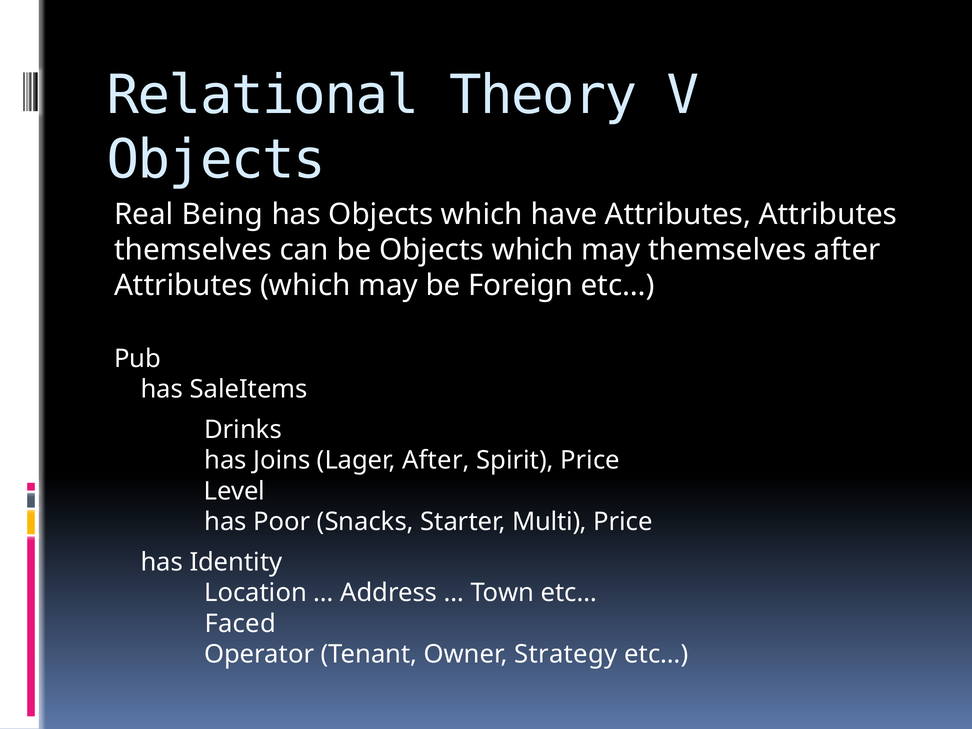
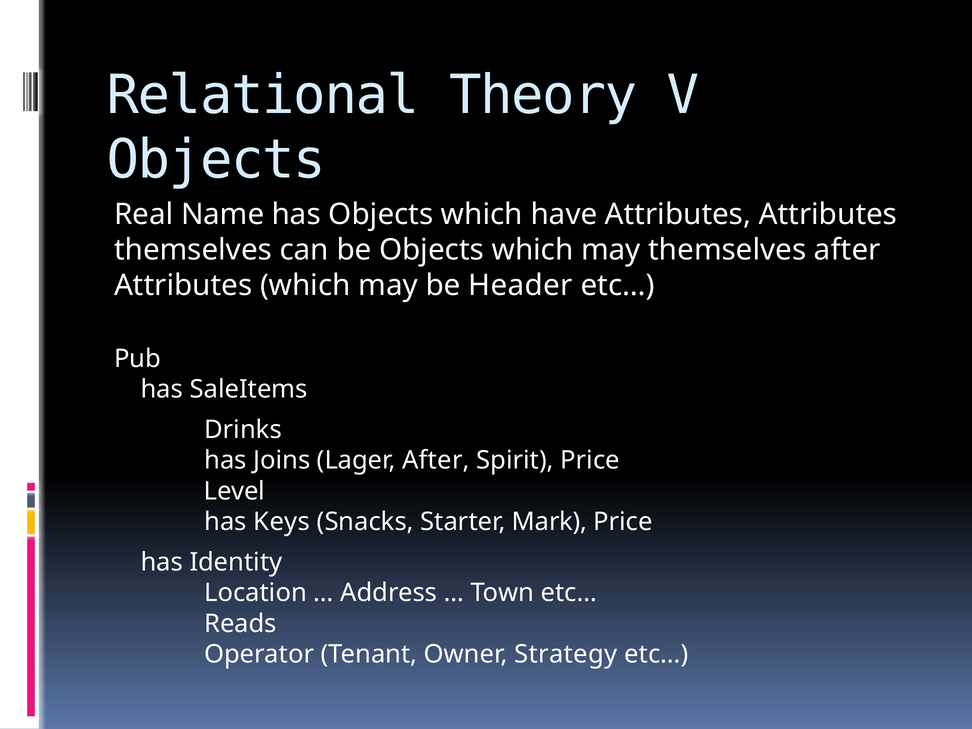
Being: Being -> Name (223, 214)
Foreign: Foreign -> Header (520, 286)
Poor: Poor -> Keys (282, 522)
Multi: Multi -> Mark (549, 522)
Faced: Faced -> Reads (240, 624)
